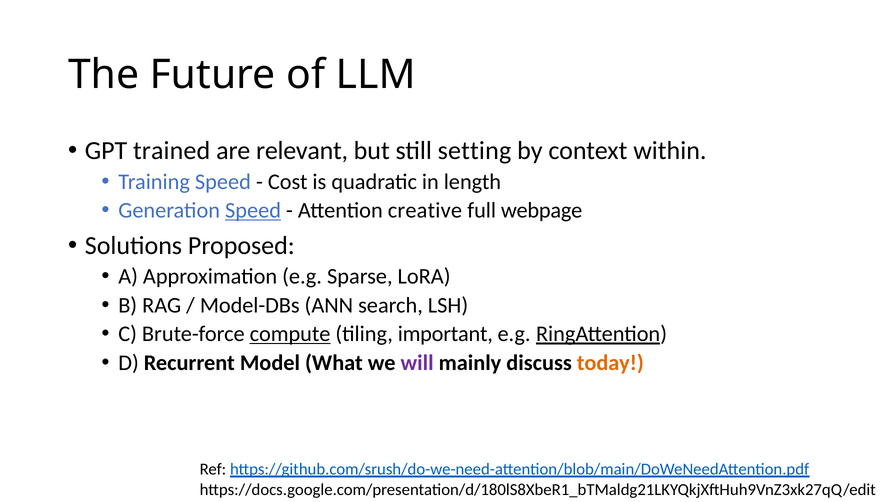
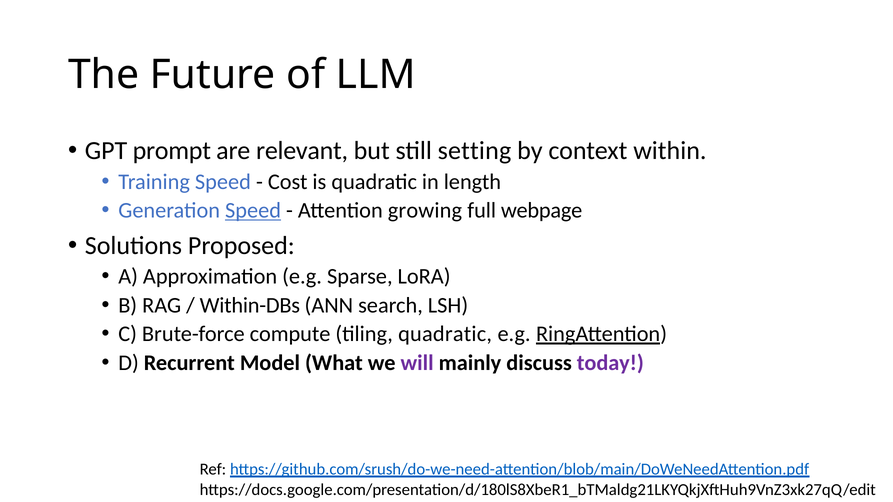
trained: trained -> prompt (172, 151)
creative: creative -> growing (425, 211)
Model-DBs: Model-DBs -> Within-DBs (250, 305)
compute underline: present -> none (290, 334)
tiling important: important -> quadratic (445, 334)
today colour: orange -> purple (610, 363)
